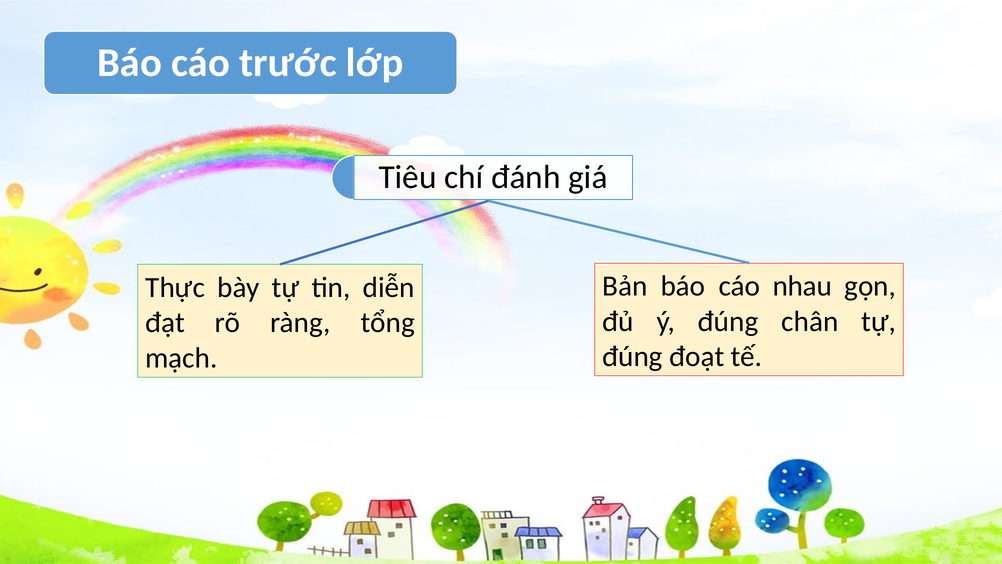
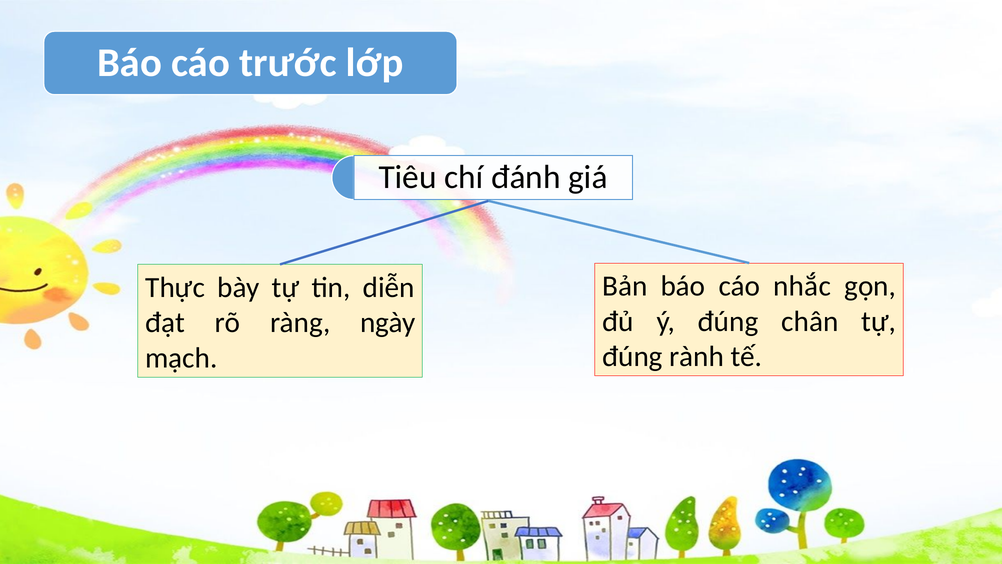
nhau: nhau -> nhắc (802, 286)
tổng: tổng -> ngày (388, 323)
đoạt: đoạt -> rành (697, 356)
